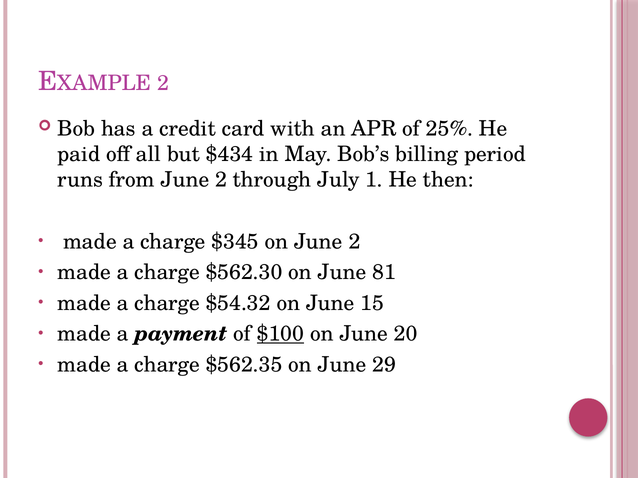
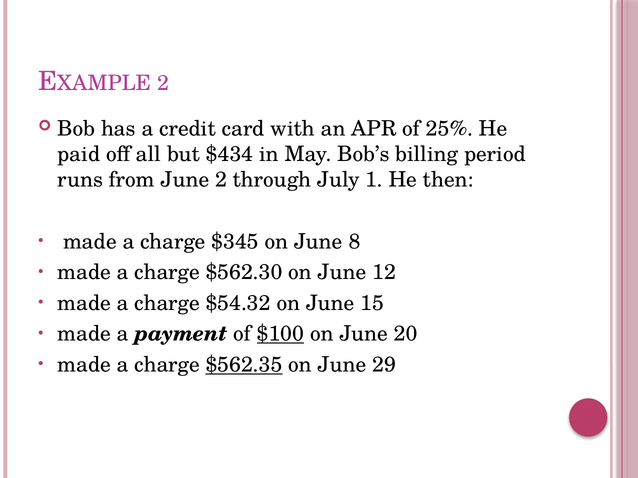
on June 2: 2 -> 8 (354, 242)
81: 81 -> 12 (384, 273)
$562.35 underline: none -> present (244, 365)
